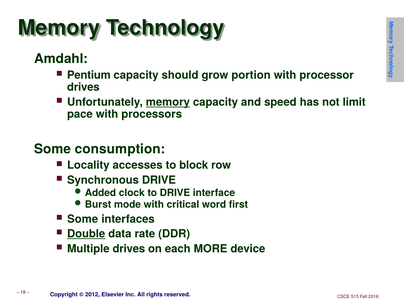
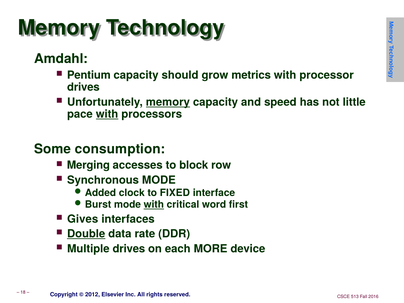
portion: portion -> metrics (251, 75)
limit: limit -> little (354, 102)
with underline: none -> present (107, 114)
Locality: Locality -> Merging (88, 165)
Synchronous DRIVE: DRIVE -> MODE (159, 180)
to DRIVE: DRIVE -> FIXED (175, 193)
with underline: none -> present (154, 205)
Some: Some -> Gives (83, 219)
